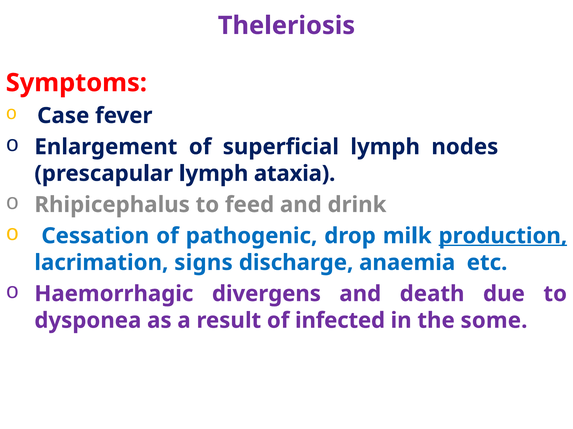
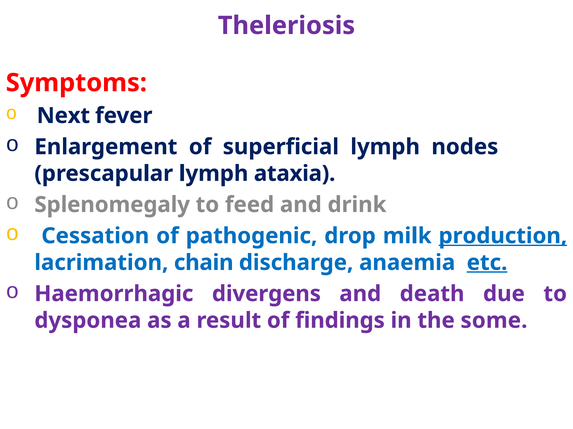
Case: Case -> Next (63, 116)
Rhipicephalus: Rhipicephalus -> Splenomegaly (112, 205)
signs: signs -> chain (204, 263)
etc underline: none -> present (487, 263)
infected: infected -> findings (340, 321)
